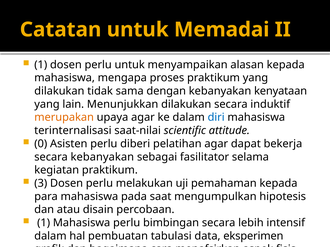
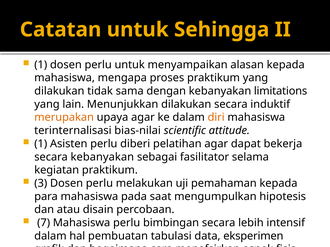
Memadai: Memadai -> Sehingga (222, 30)
kenyataan: kenyataan -> limitations (281, 91)
diri colour: blue -> orange (216, 118)
saat-nilai: saat-nilai -> bias-nilai (138, 131)
0: 0 -> 1 (41, 144)
1: 1 -> 7 (44, 223)
